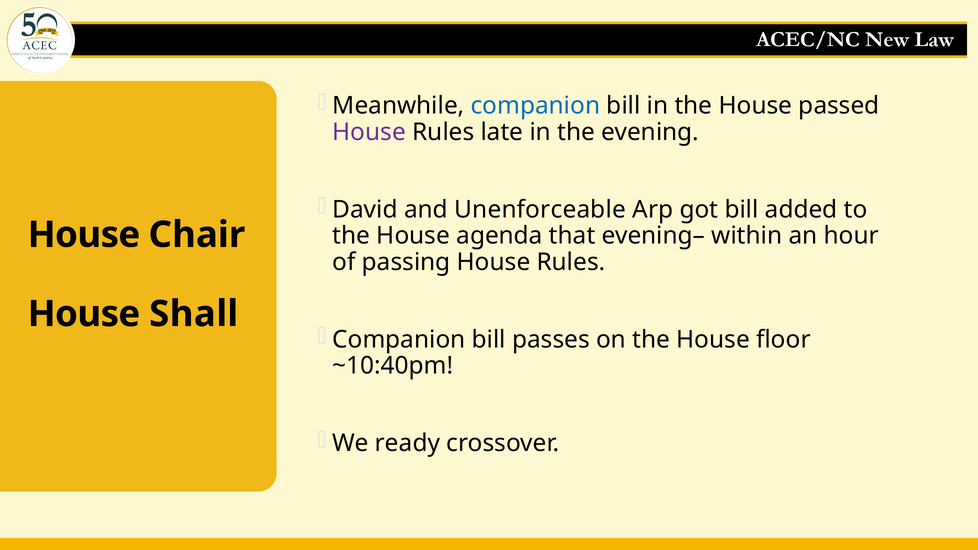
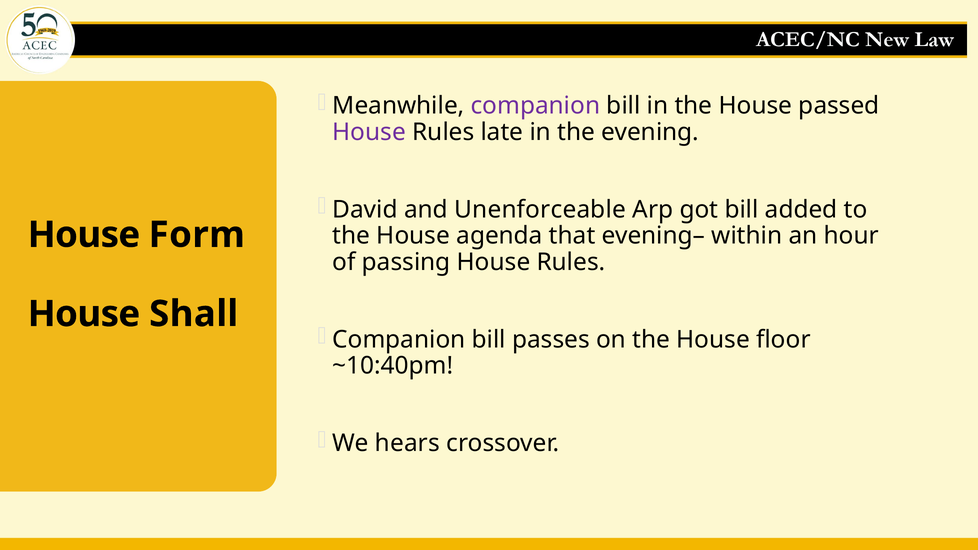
companion colour: blue -> purple (535, 106)
Chair: Chair -> Form (197, 235)
ready: ready -> hears (407, 443)
